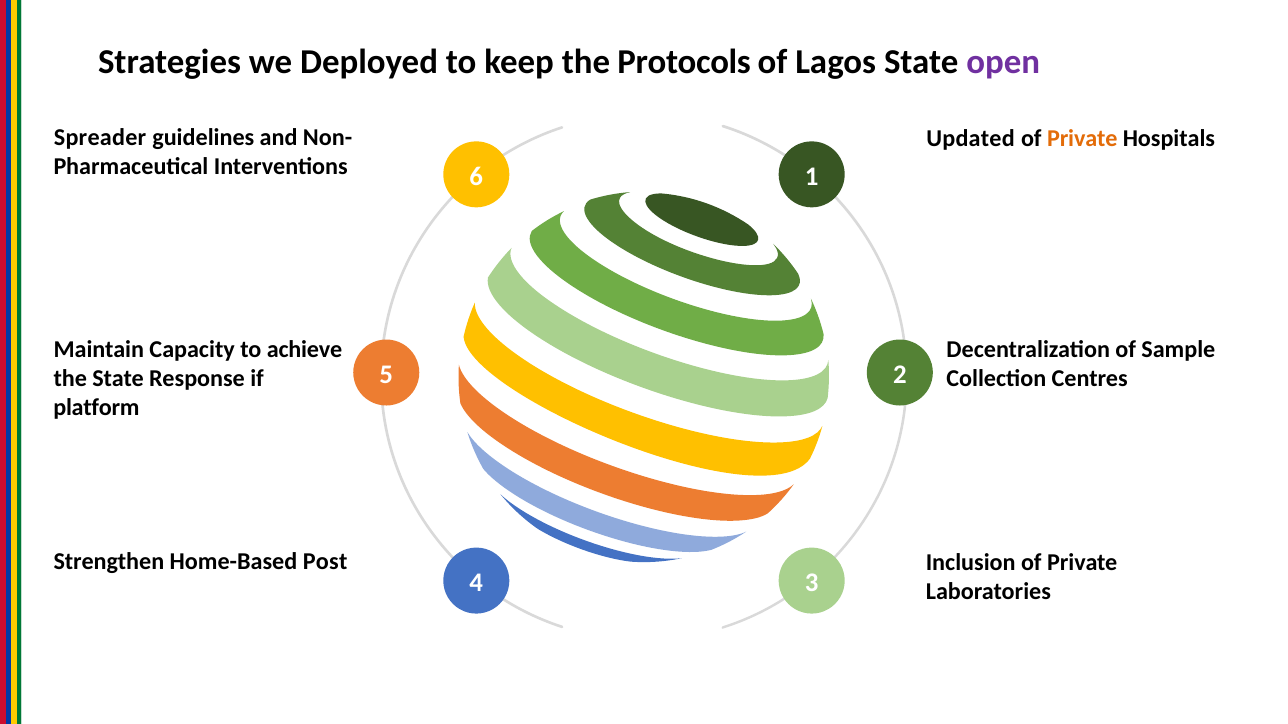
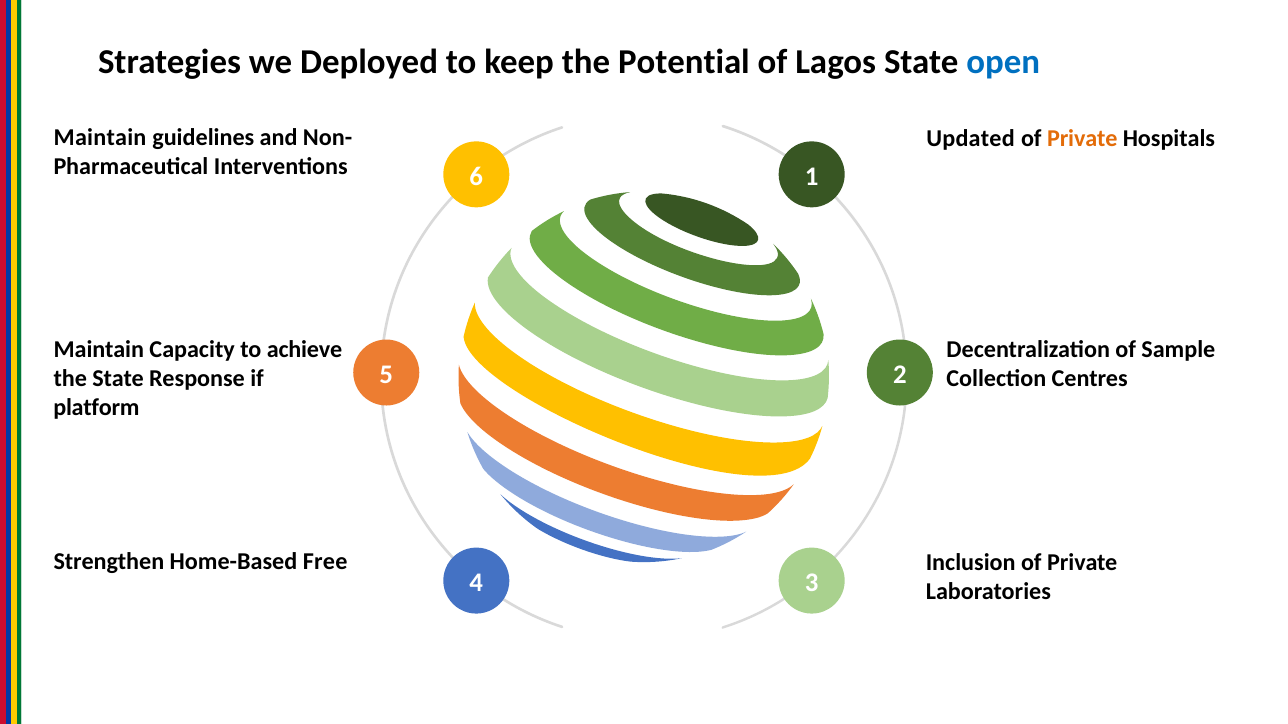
Protocols: Protocols -> Potential (684, 62)
open colour: purple -> blue (1003, 62)
Spreader: Spreader -> Maintain (100, 138)
Post: Post -> Free (325, 562)
